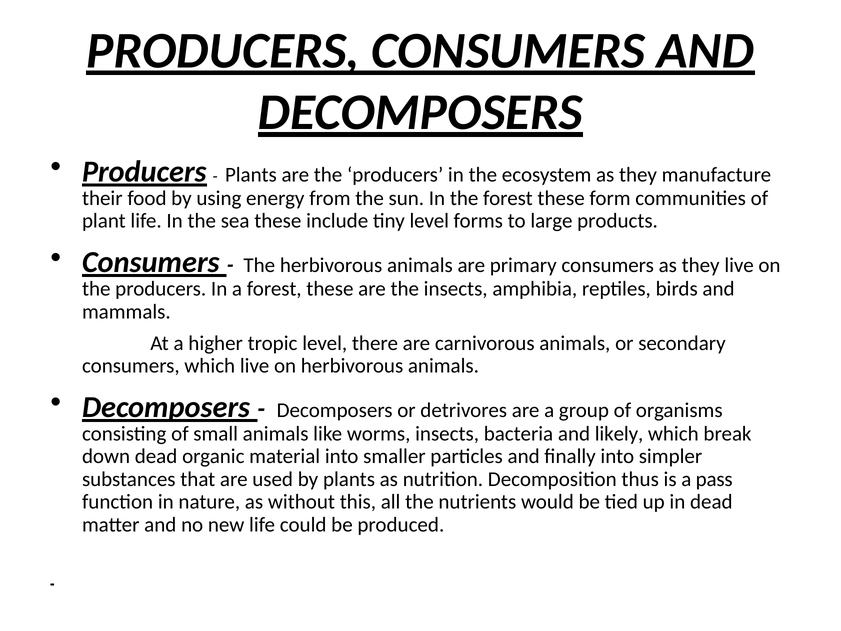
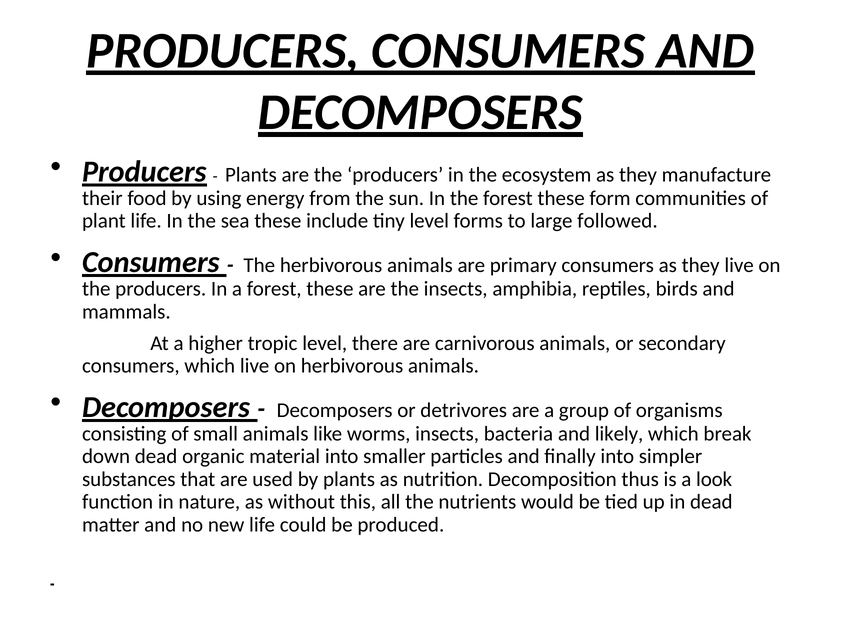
products: products -> followed (617, 221)
pass: pass -> look (714, 479)
